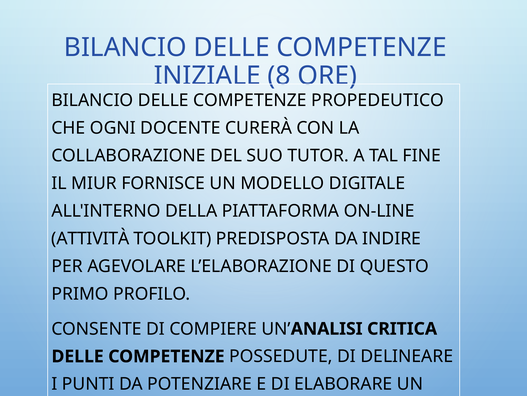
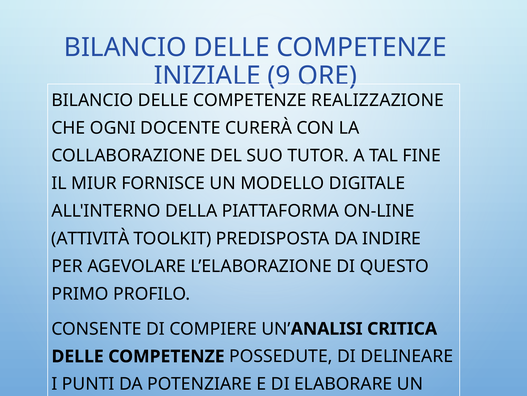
8: 8 -> 9 (279, 76)
PROPEDEUTICO: PROPEDEUTICO -> REALIZZAZIONE (378, 100)
